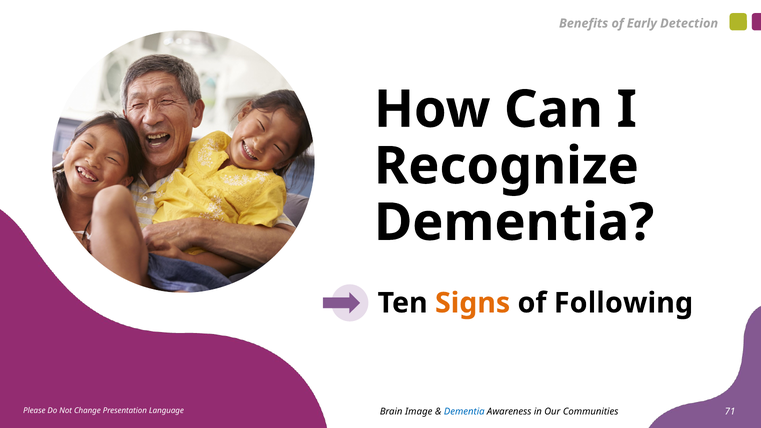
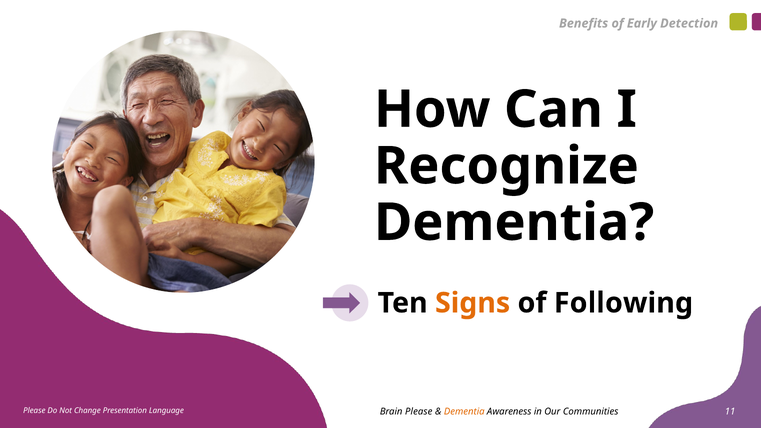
Brain Image: Image -> Please (419, 412)
Dementia colour: blue -> orange (464, 412)
71: 71 -> 11 (730, 412)
